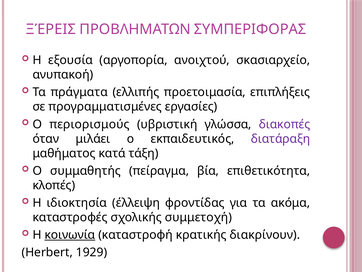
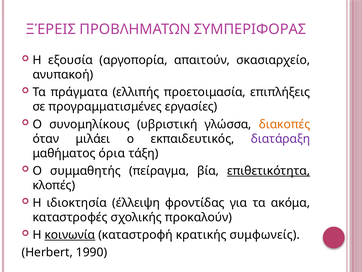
ανοιχτού: ανοιχτού -> απαιτούν (202, 60)
περιορισμούς: περιορισμούς -> συνομηλίκους (90, 124)
διακοπές colour: purple -> orange (284, 124)
κατά: κατά -> όρια (112, 153)
επιθετικότητα underline: none -> present (269, 171)
συμμετοχή: συμμετοχή -> προκαλούν (198, 217)
διακρίνουν: διακρίνουν -> συμφωνείς (265, 234)
1929: 1929 -> 1990 (92, 252)
